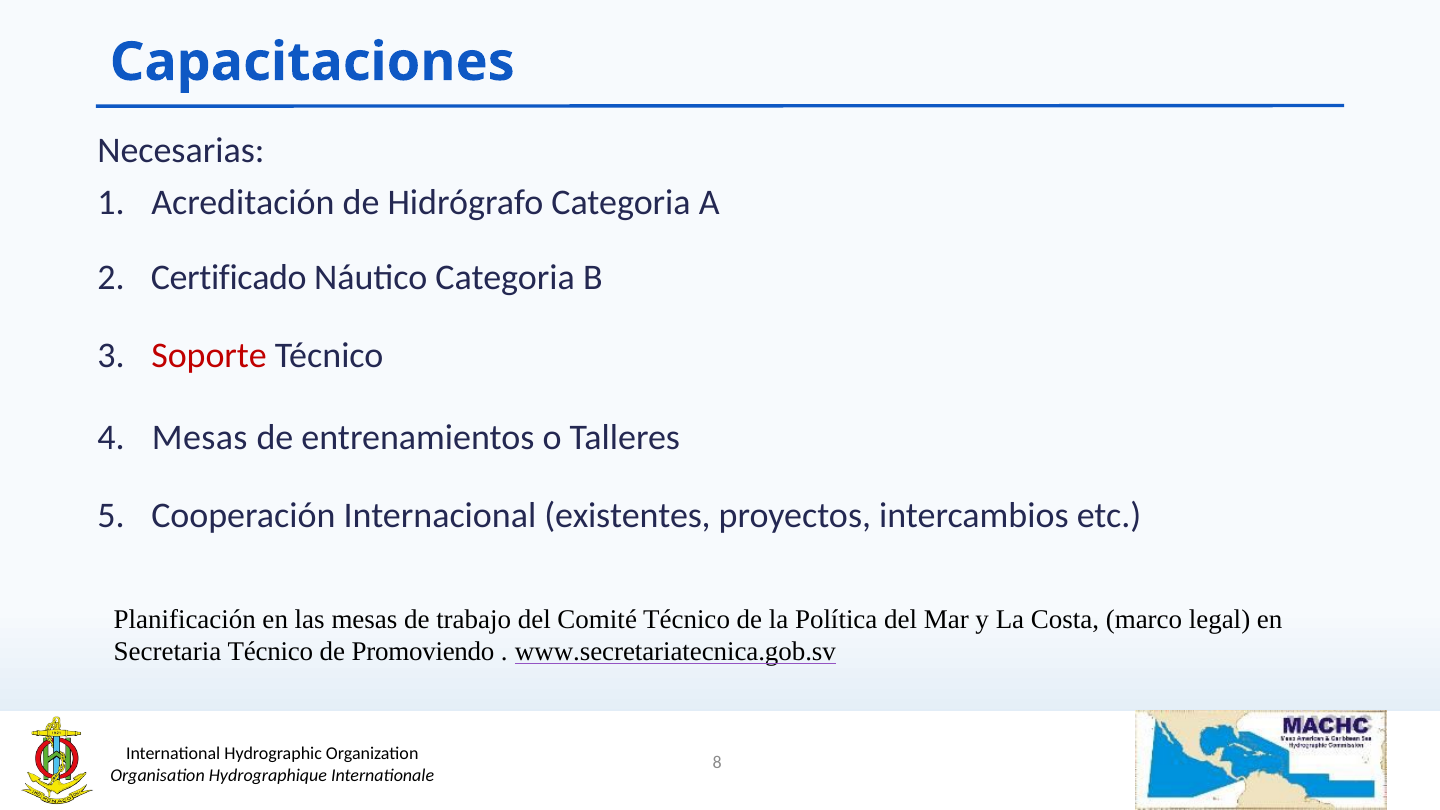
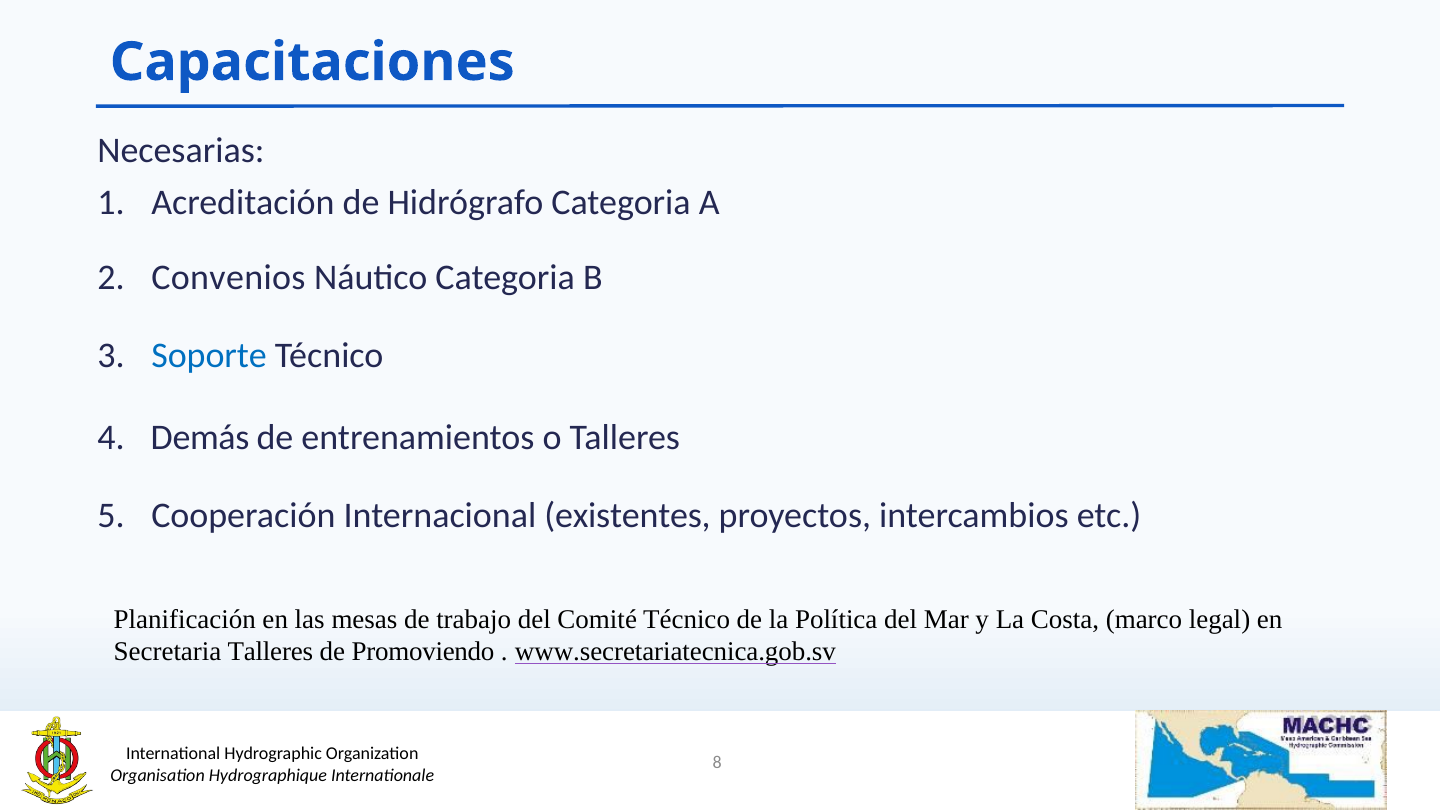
Certificado: Certificado -> Convenios (228, 278)
Soporte colour: red -> blue (209, 356)
Mesas: Mesas -> Demás (200, 438)
Secretaria Técnico: Técnico -> Talleres (270, 652)
